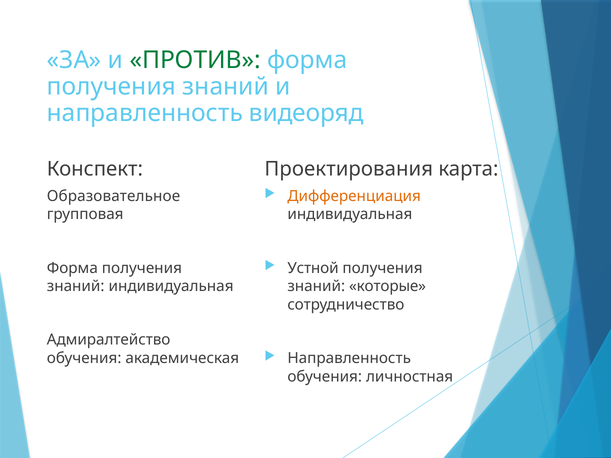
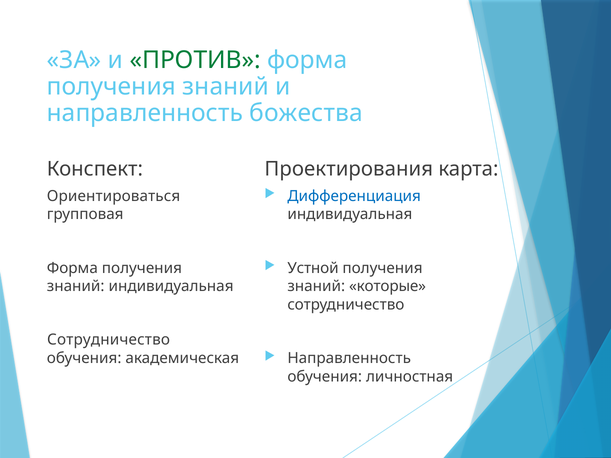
видеоряд: видеоряд -> божества (306, 113)
Дифференциация colour: orange -> blue (354, 196)
Образовательное: Образовательное -> Ориентироваться (114, 196)
Адмиралтейство: Адмиралтейство -> Сотрудничество (109, 340)
